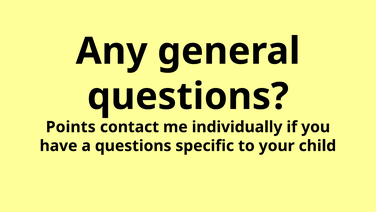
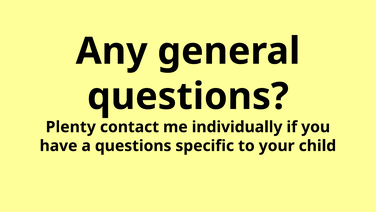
Points: Points -> Plenty (71, 127)
